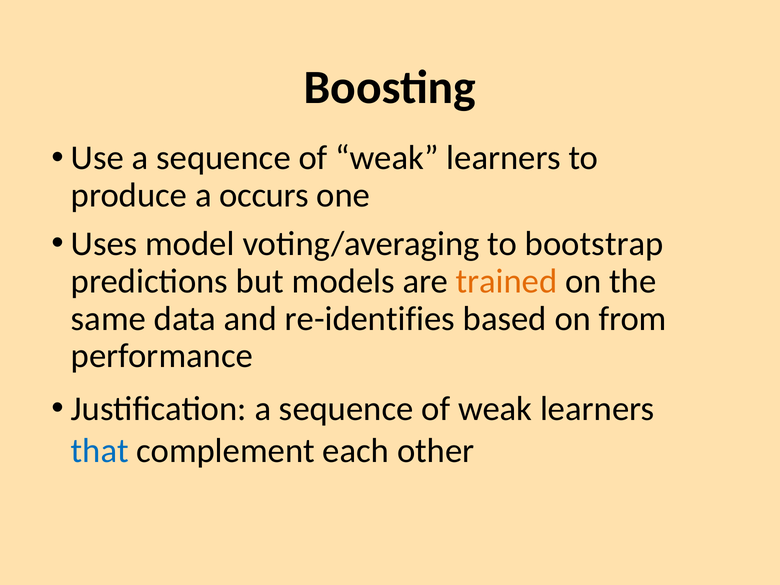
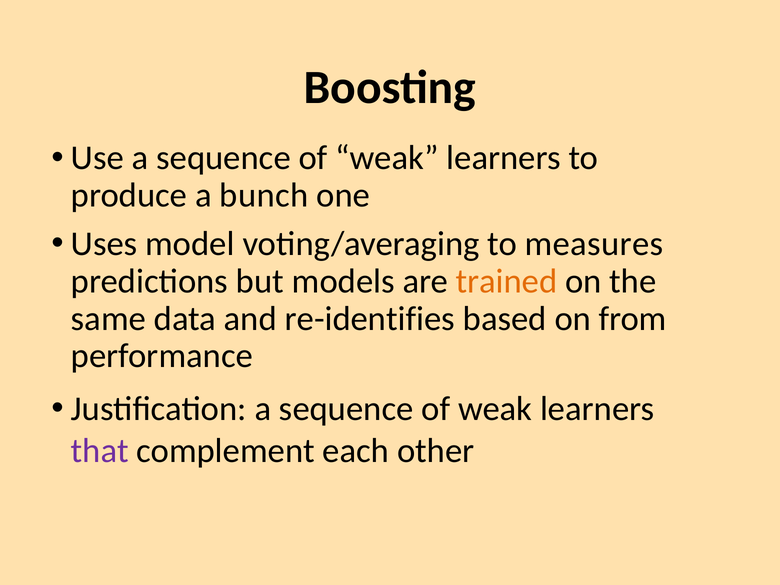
occurs: occurs -> bunch (264, 195)
bootstrap: bootstrap -> measures (594, 244)
that colour: blue -> purple (100, 451)
